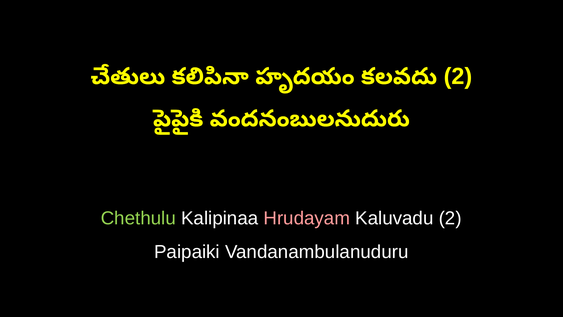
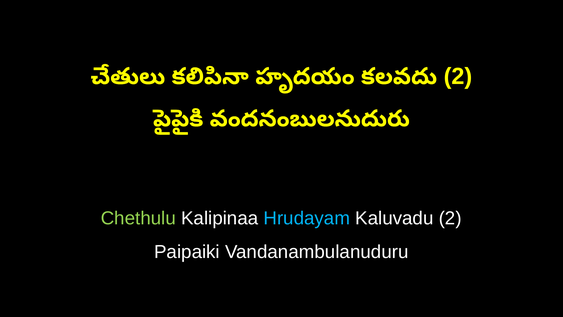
Hrudayam colour: pink -> light blue (307, 218)
